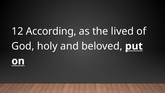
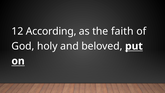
lived: lived -> faith (122, 31)
